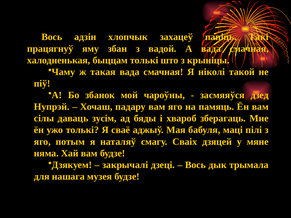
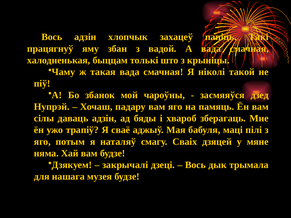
даваць зусім: зусім -> адзін (104, 119)
ужо толькі: толькі -> трапіў (82, 130)
